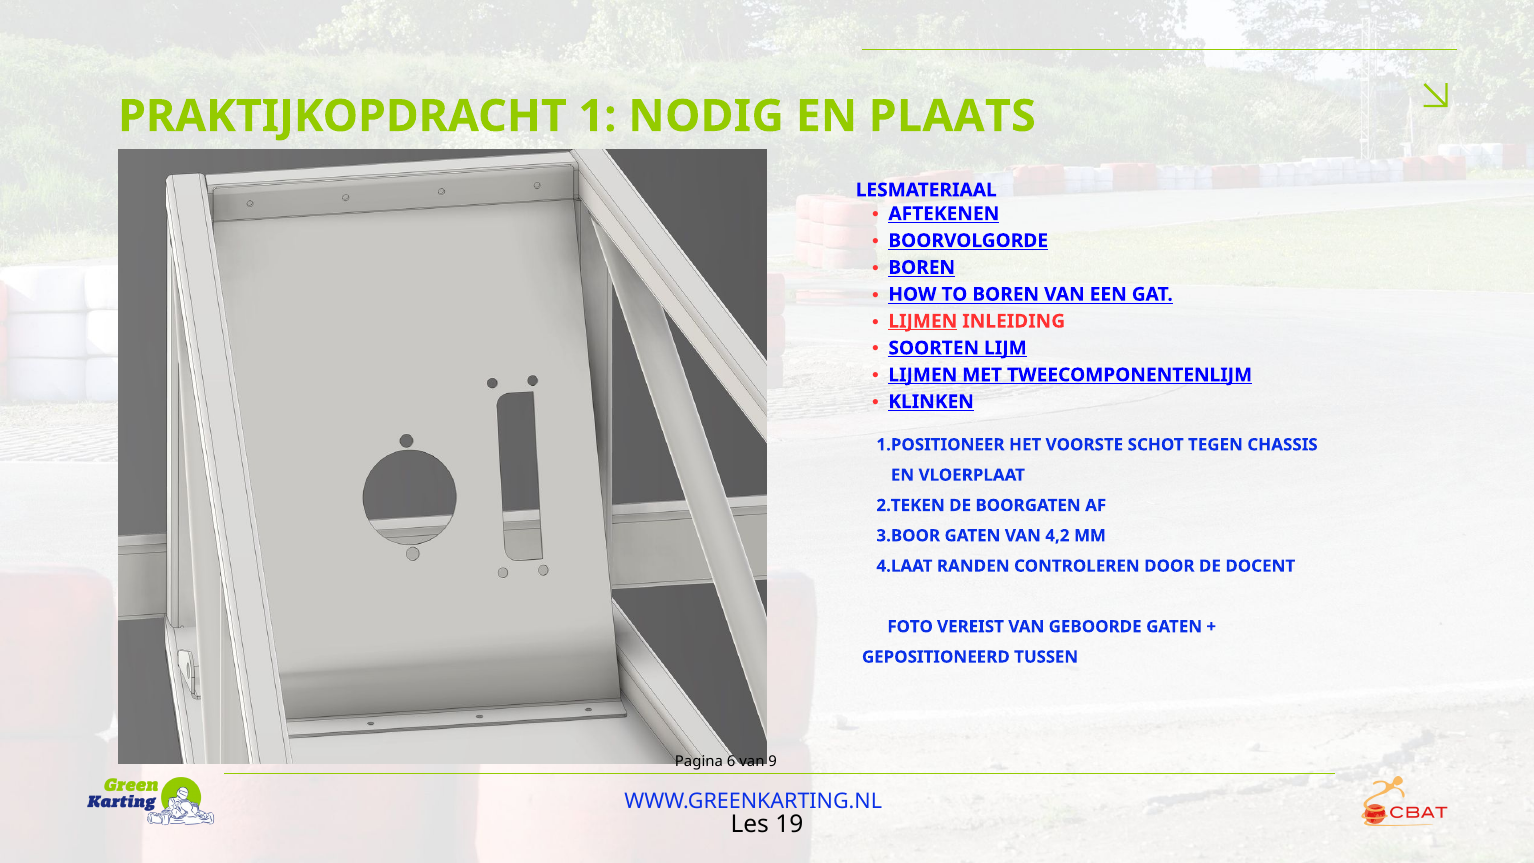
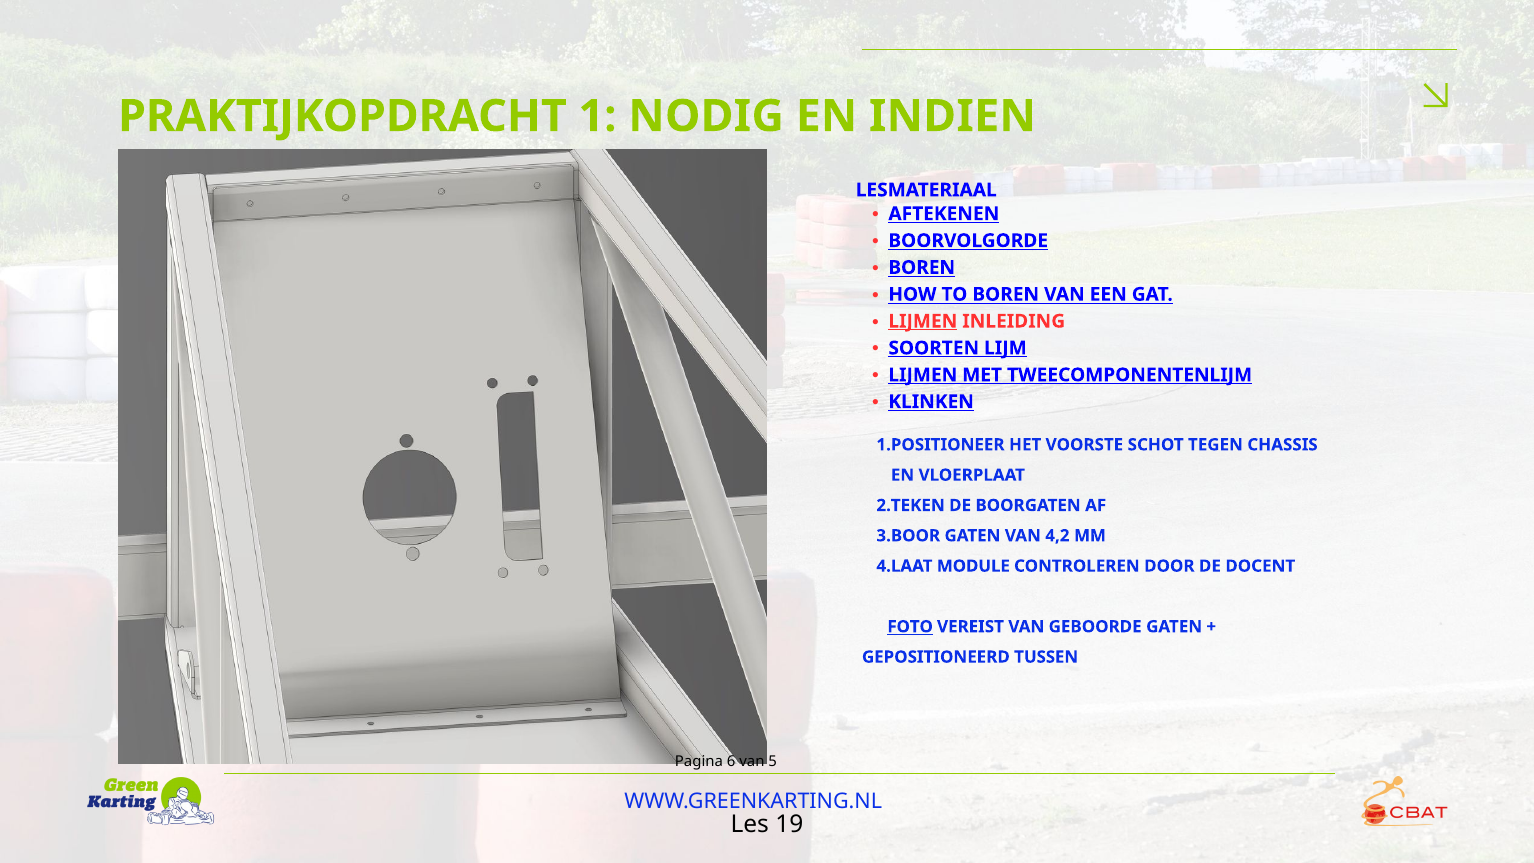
PLAATS: PLAATS -> INDIEN (952, 116)
RANDEN: RANDEN -> MODULE (973, 566)
FOTO underline: none -> present (910, 627)
9: 9 -> 5 (773, 762)
